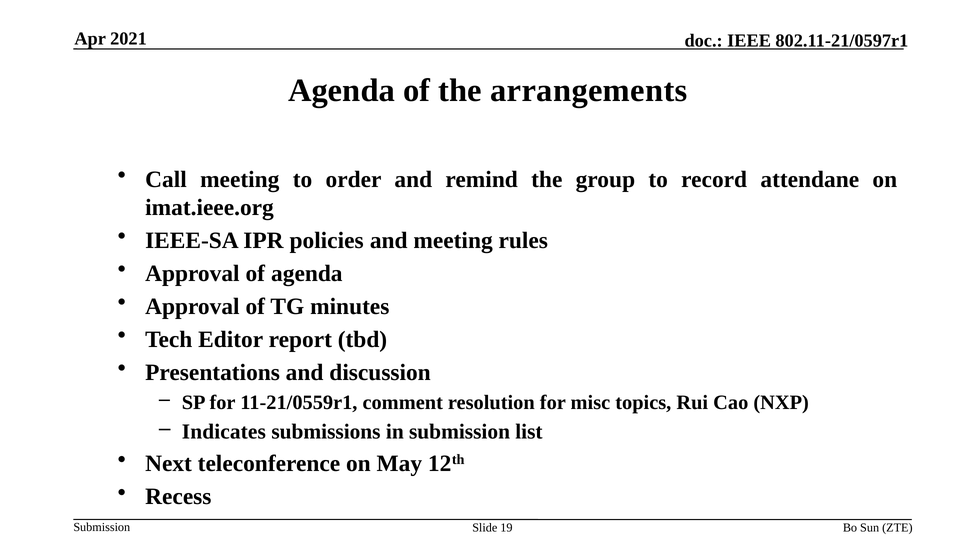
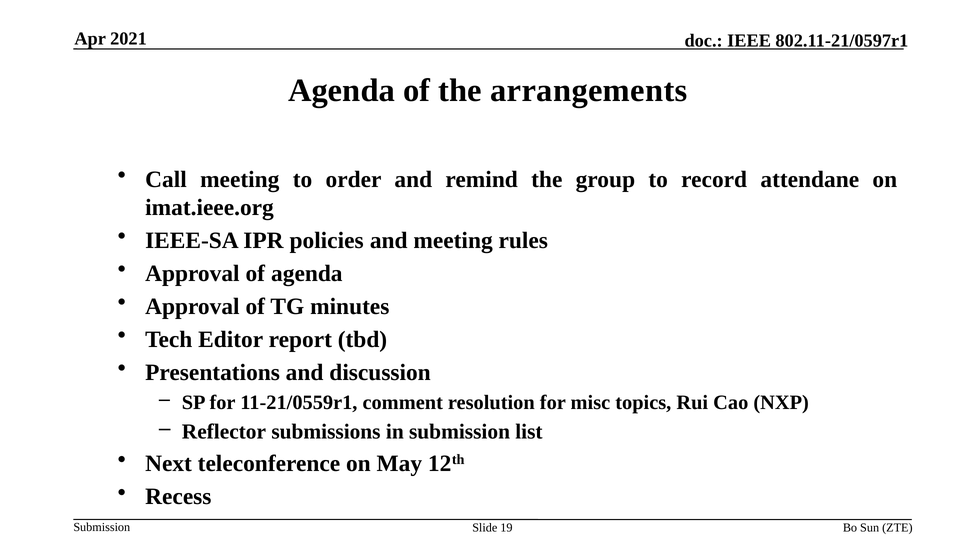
Indicates: Indicates -> Reflector (224, 431)
